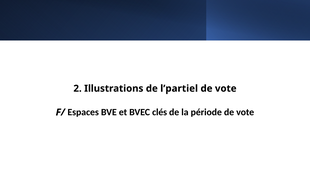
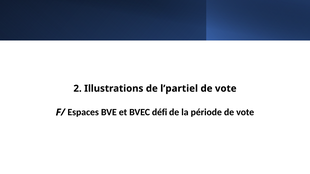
clés: clés -> défi (160, 113)
